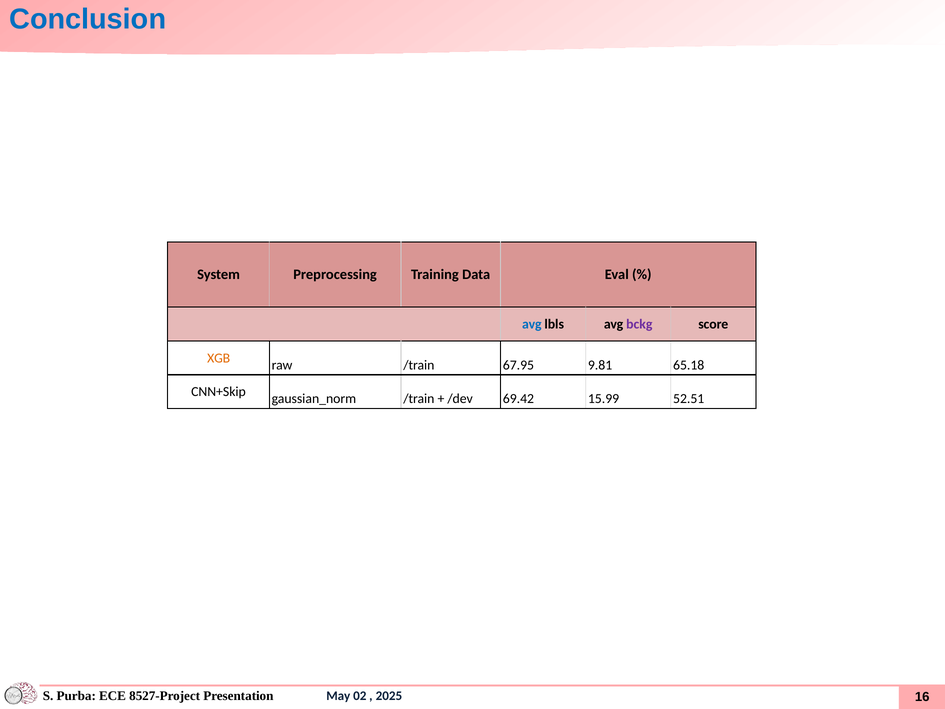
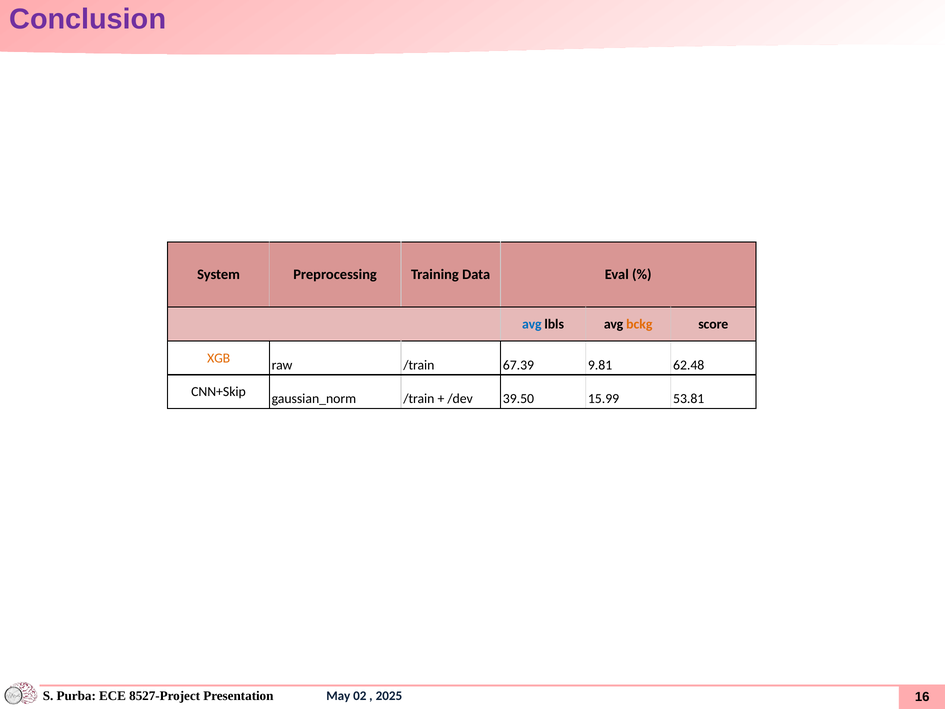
Conclusion colour: blue -> purple (88, 19)
bckg colour: purple -> orange (639, 324)
67.95: 67.95 -> 67.39 (518, 365)
65.18: 65.18 -> 62.48 (689, 365)
69.42: 69.42 -> 39.50 (518, 399)
52.51: 52.51 -> 53.81 (689, 399)
